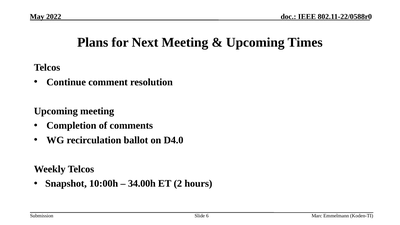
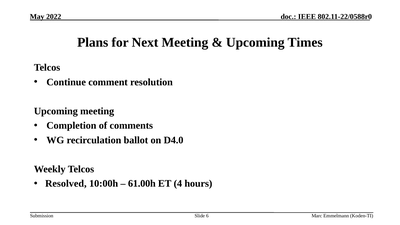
Snapshot: Snapshot -> Resolved (66, 184)
34.00h: 34.00h -> 61.00h (142, 184)
2: 2 -> 4 (178, 184)
